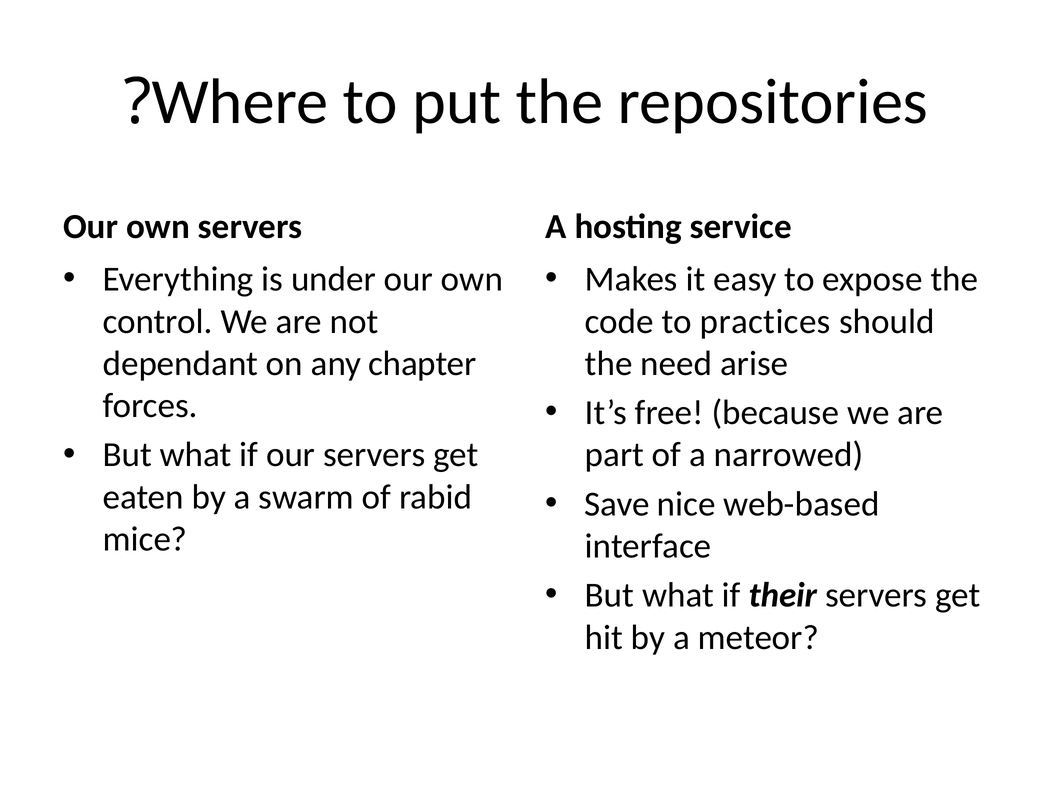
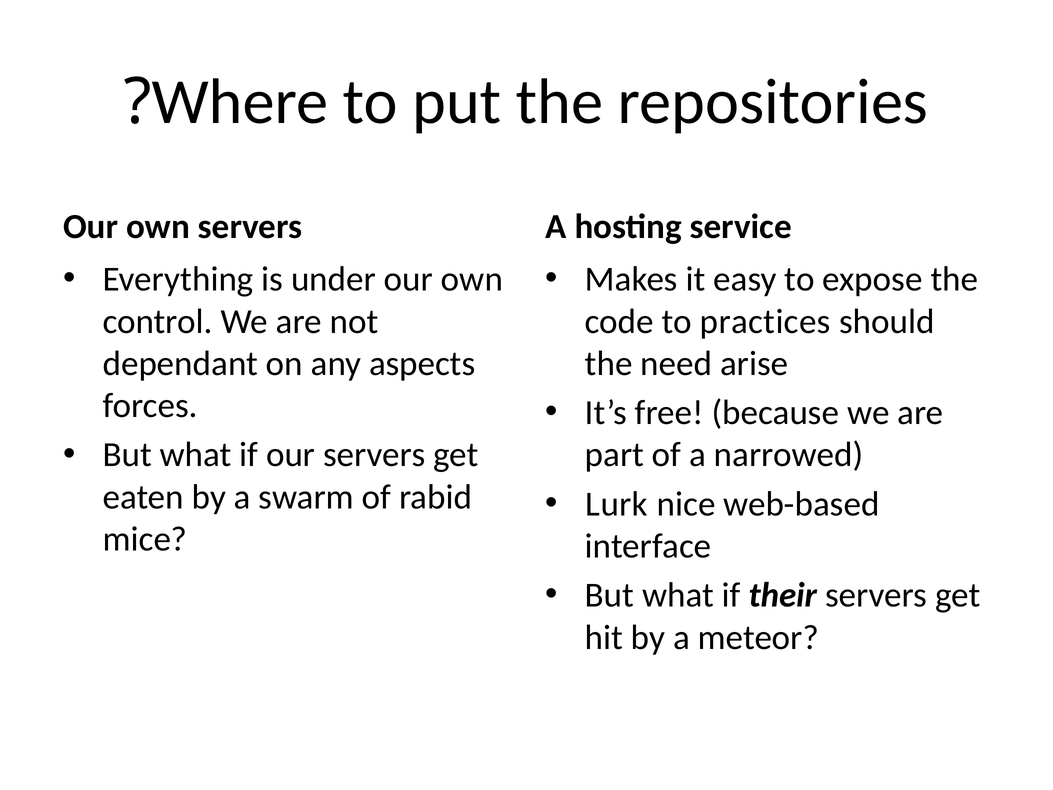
chapter: chapter -> aspects (422, 363)
Save: Save -> Lurk (617, 504)
